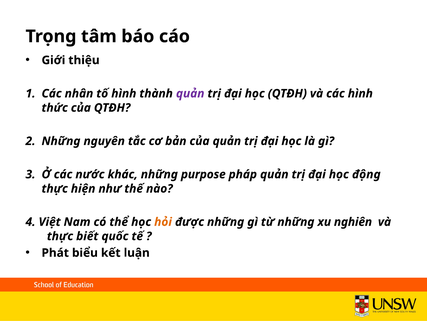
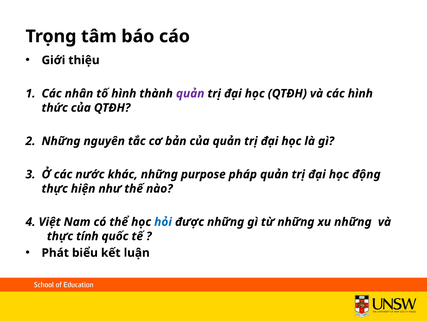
hỏi colour: orange -> blue (163, 221)
xu nghiên: nghiên -> những (353, 221)
biết: biết -> tính (87, 236)
